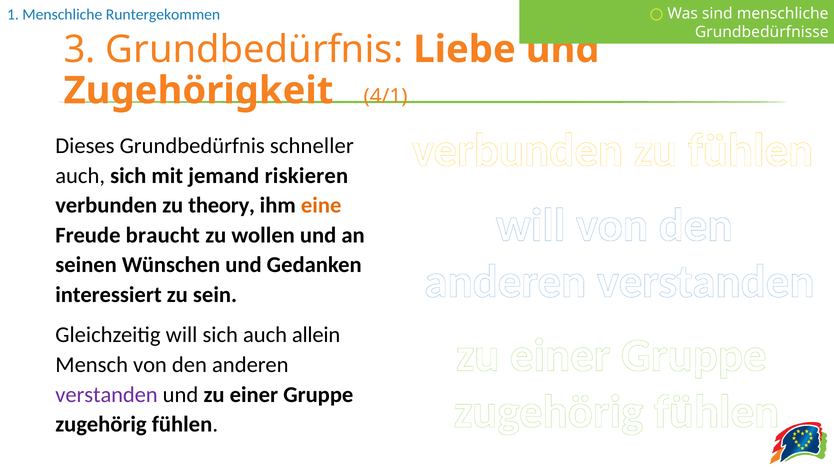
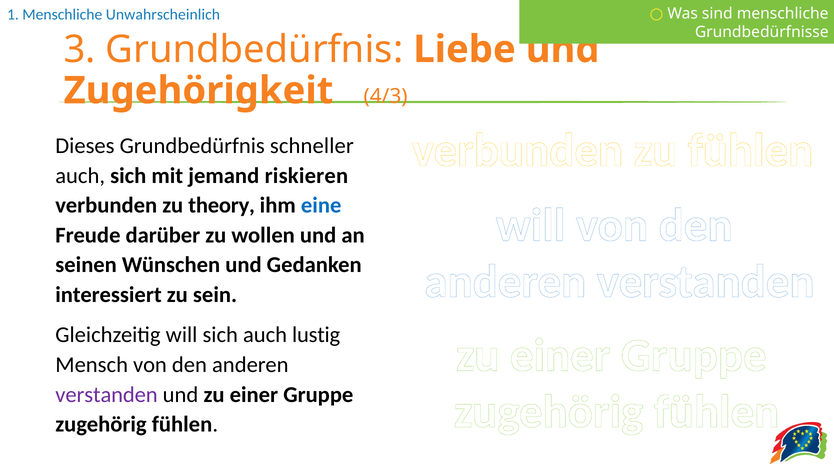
Runtergekommen: Runtergekommen -> Unwahrscheinlich (163, 14)
4/1: 4/1 -> 4/3 (386, 96)
eine colour: orange -> blue (321, 205)
braucht: braucht -> darüber (163, 235)
allein: allein -> lustig (316, 335)
